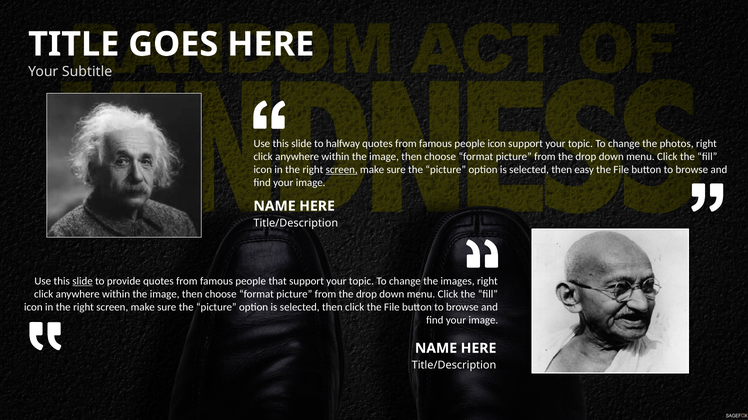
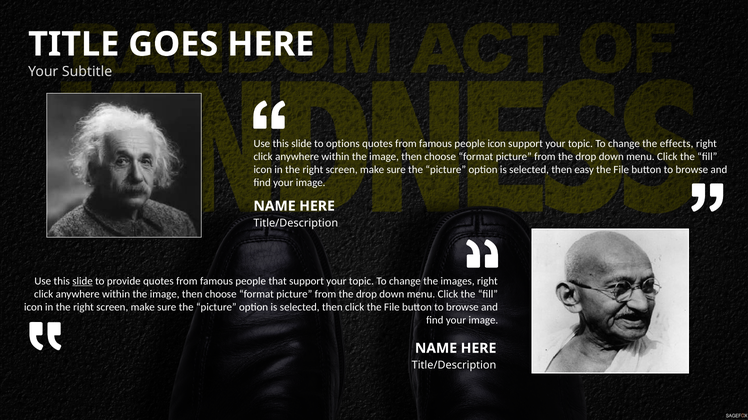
halfway: halfway -> options (343, 144)
photos: photos -> effects (677, 144)
screen underline: present -> none (342, 170)
